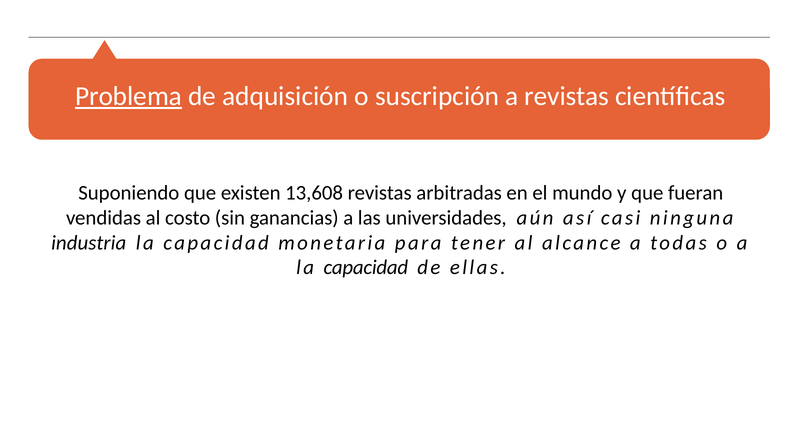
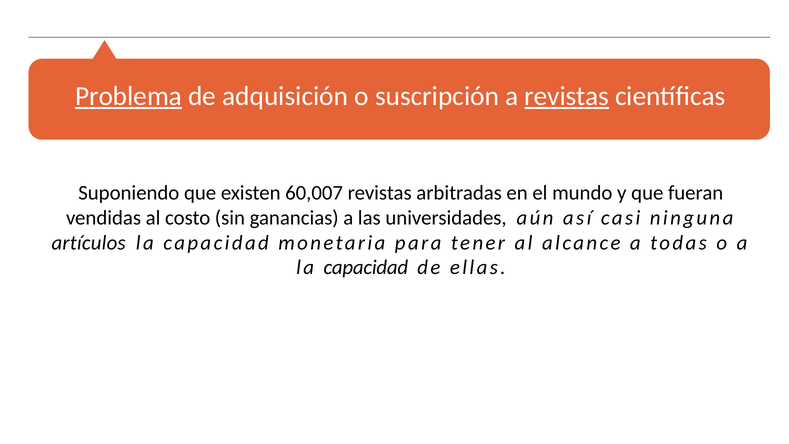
revistas underline: none -> present (567, 96)
13,608: 13,608 -> 60,007 (314, 193)
industria: industria -> artículos (89, 243)
